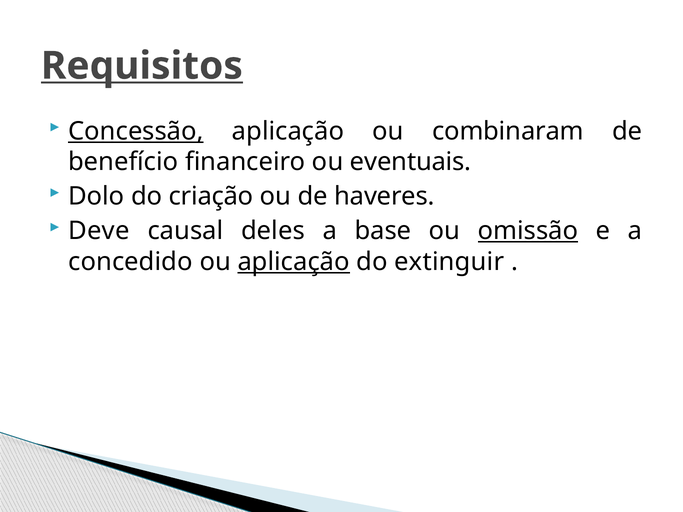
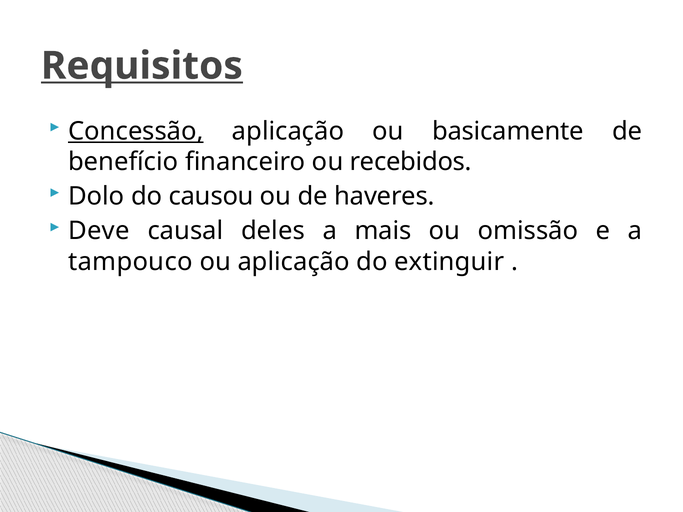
combinaram: combinaram -> basicamente (508, 131)
eventuais: eventuais -> recebidos (411, 162)
criação: criação -> causou (211, 196)
base: base -> mais (383, 231)
omissão underline: present -> none (528, 231)
concedido: concedido -> tampouco (130, 262)
aplicação underline: present -> none (294, 262)
